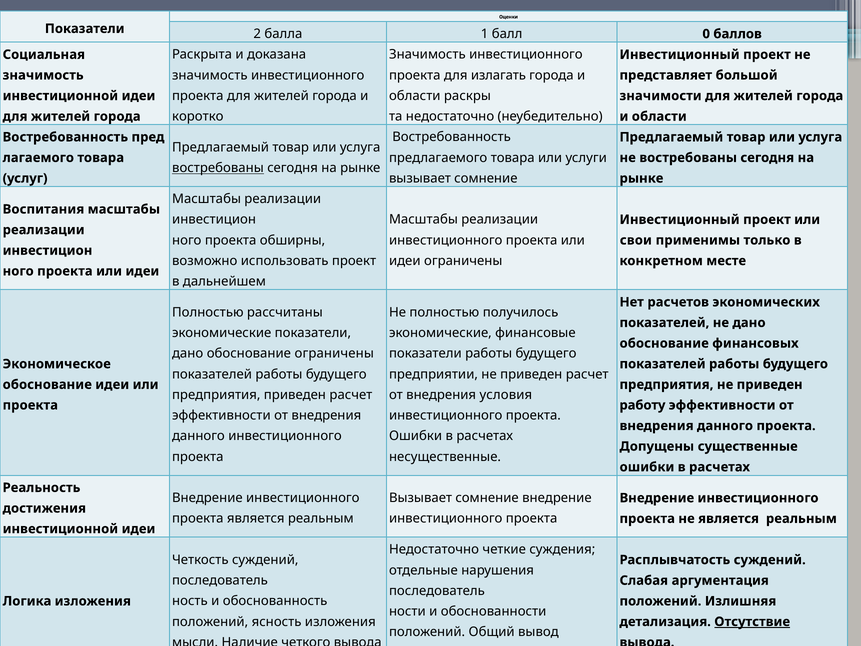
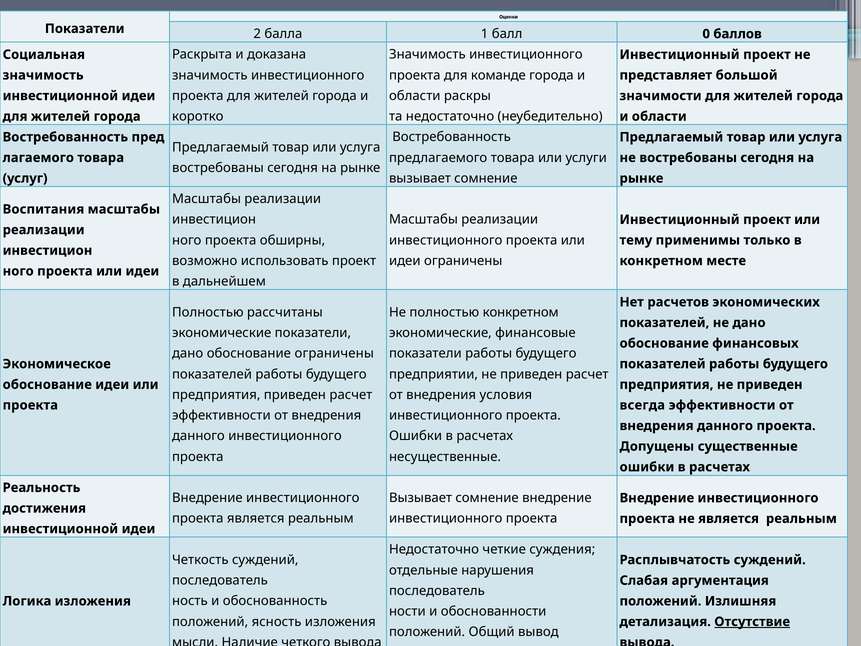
излагать: излагать -> команде (498, 75)
востребованы underline: present -> none (218, 168)
свои: свои -> тему (636, 240)
полностью получилось: получилось -> конкретном (521, 312)
работу: работу -> всегда (642, 405)
